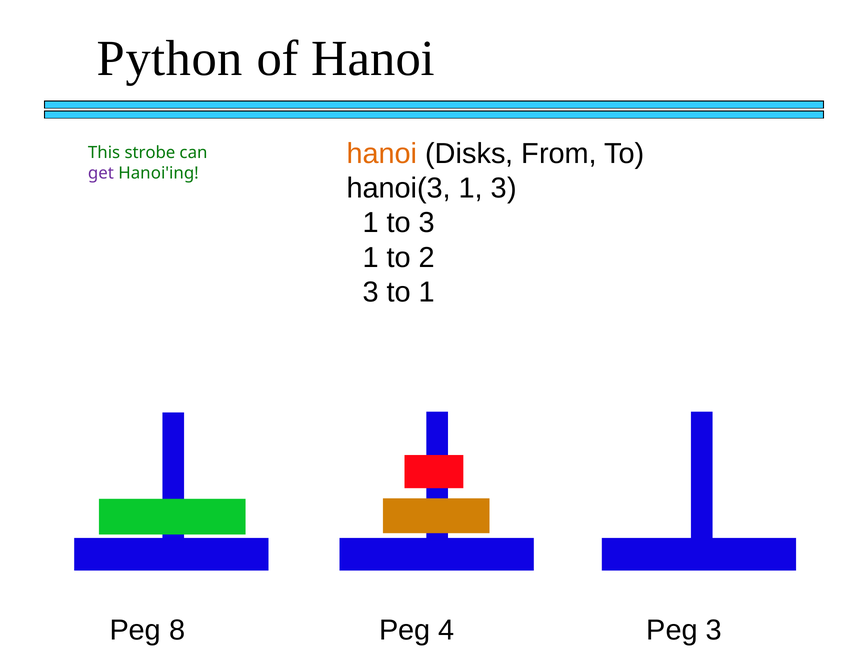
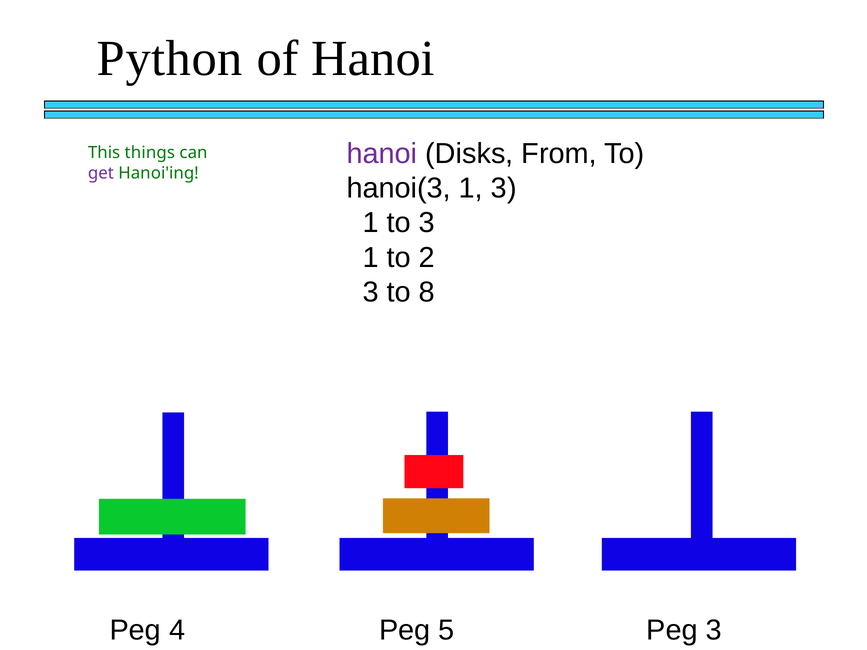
hanoi colour: orange -> purple (382, 154)
strobe: strobe -> things (150, 153)
to 1: 1 -> 8 (427, 292)
8: 8 -> 4 (177, 631)
4: 4 -> 5 (447, 631)
